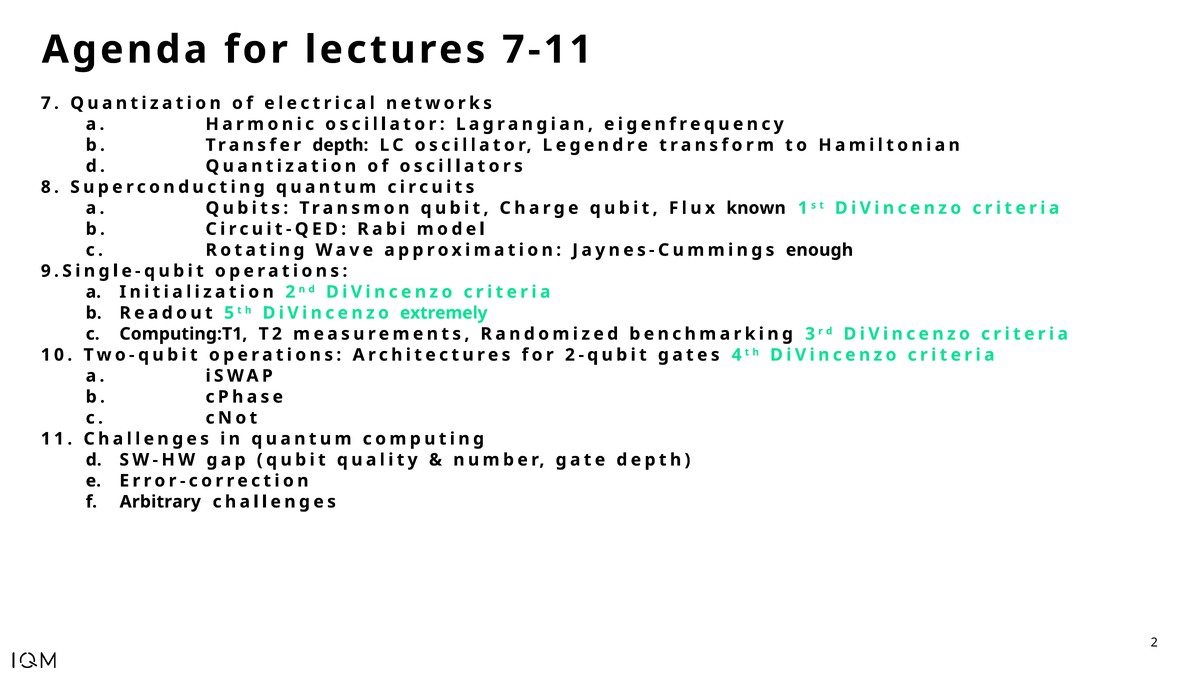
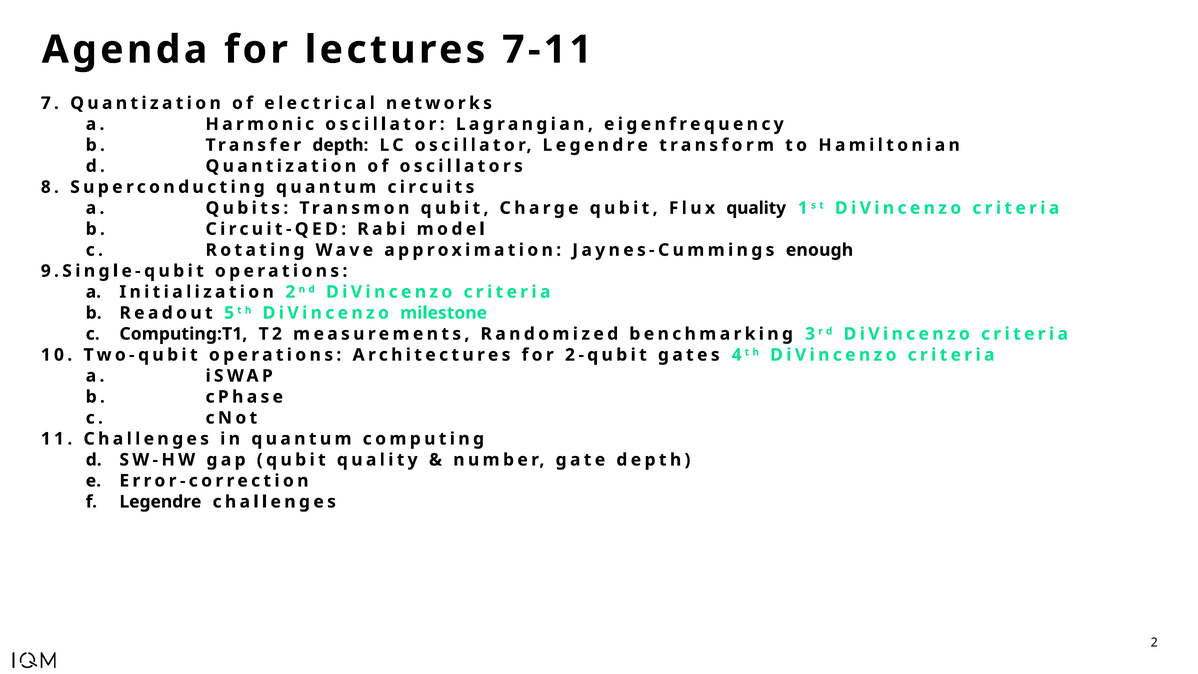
Flux known: known -> quality (756, 208)
extremely: extremely -> milestone (444, 313)
Arbitrary: Arbitrary -> Legendre (160, 502)
